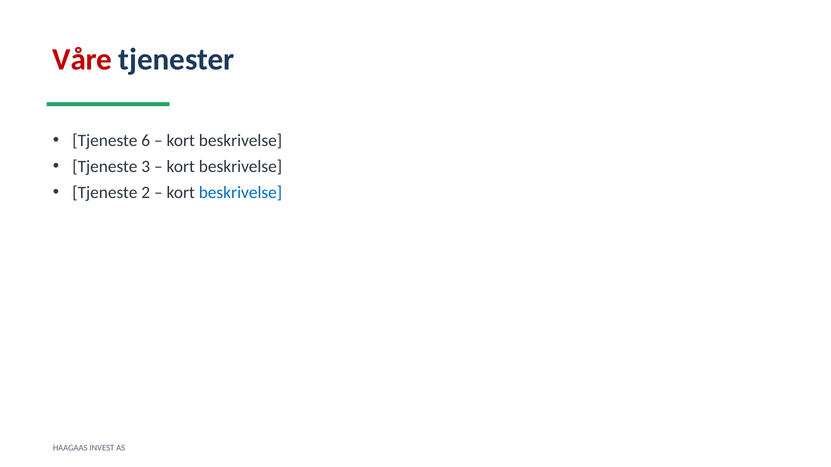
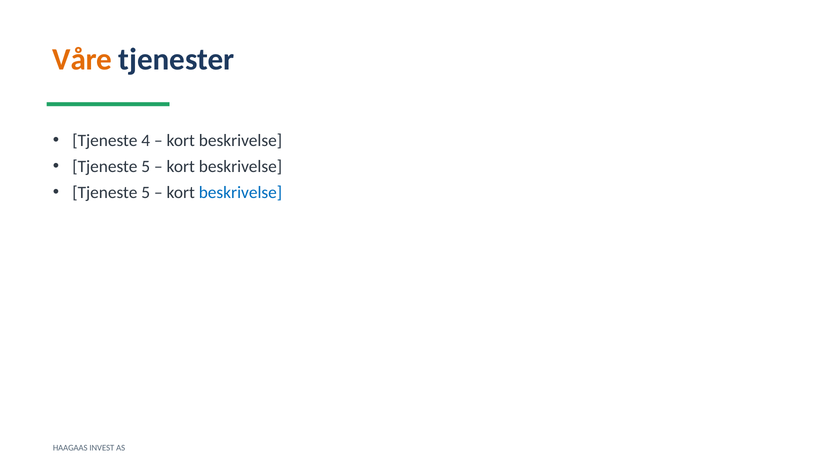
Våre colour: red -> orange (82, 59)
6: 6 -> 4 (146, 141)
3: 3 -> 5 (146, 167)
2: 2 -> 5 (146, 193)
